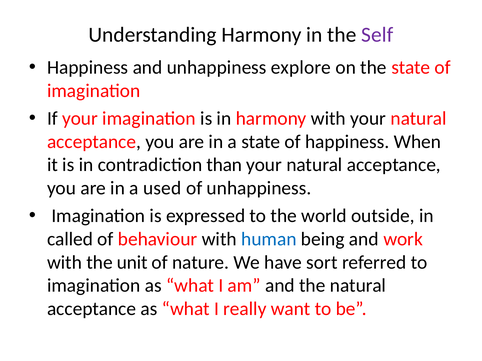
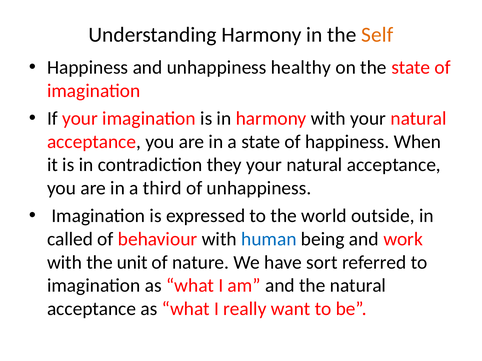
Self colour: purple -> orange (377, 35)
explore: explore -> healthy (301, 68)
than: than -> they (224, 165)
used: used -> third (162, 188)
